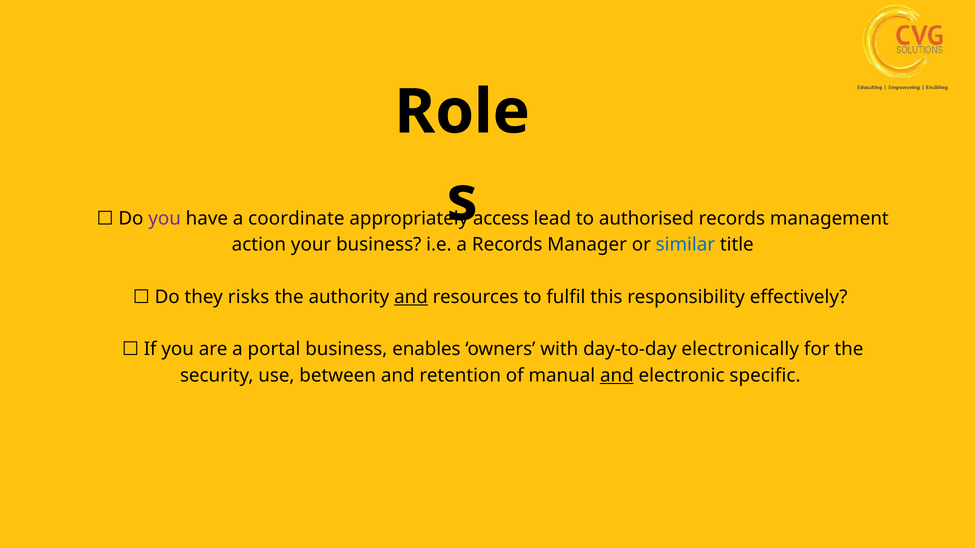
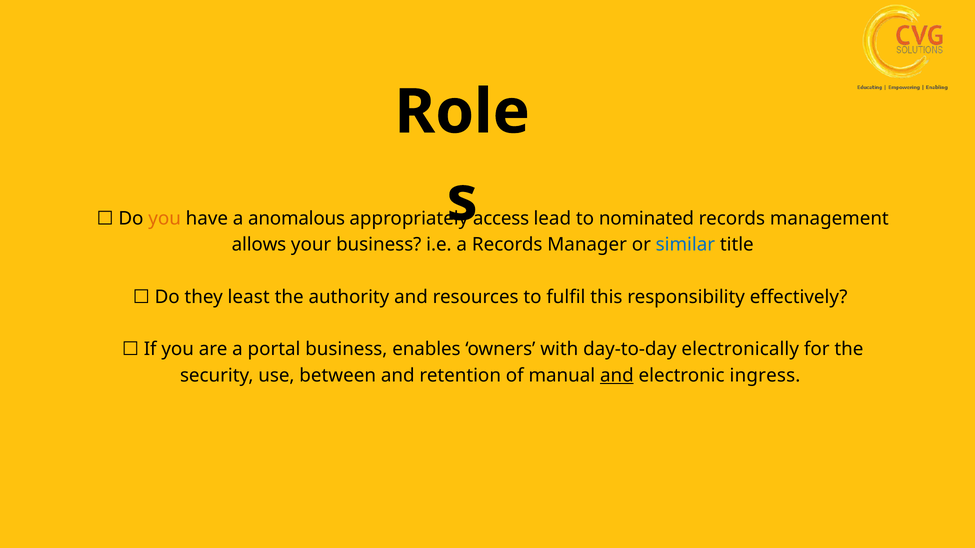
you colour: purple -> orange (165, 219)
coordinate: coordinate -> anomalous (297, 219)
authorised: authorised -> nominated (646, 219)
action: action -> allows (259, 245)
risks: risks -> least (249, 297)
and underline: present -> none (411, 297)
specific: specific -> ingress (765, 376)
